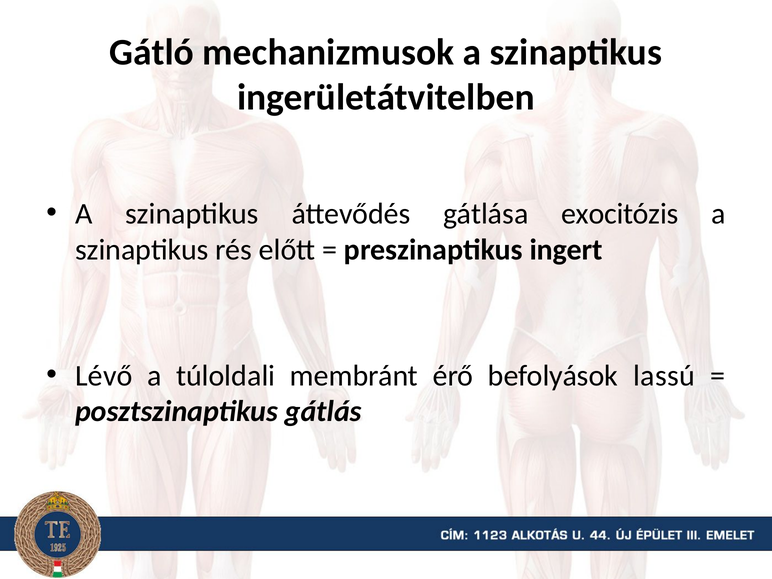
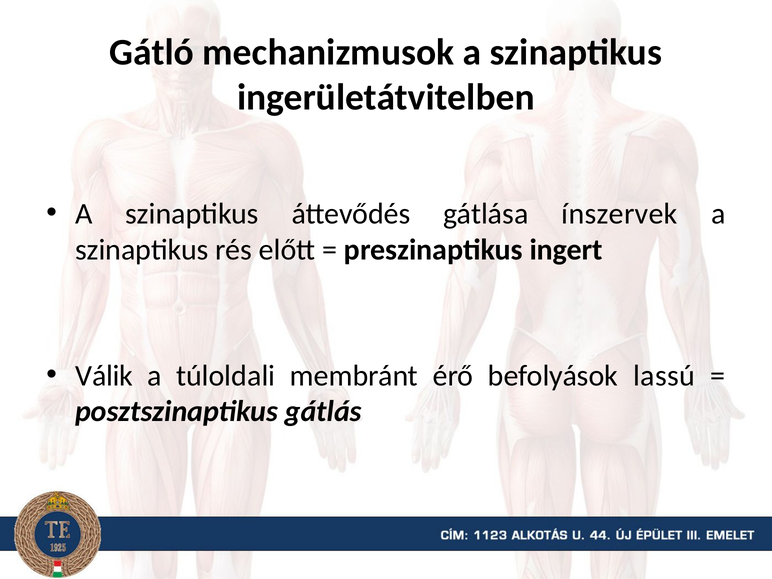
exocitózis: exocitózis -> ínszervek (620, 214)
Lévő: Lévő -> Válik (104, 376)
